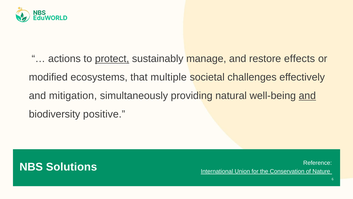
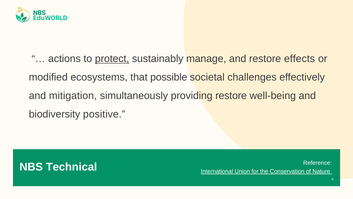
multiple: multiple -> possible (169, 77)
providing natural: natural -> restore (231, 96)
and underline: present -> none (307, 96)
Solutions: Solutions -> Technical (72, 167)
